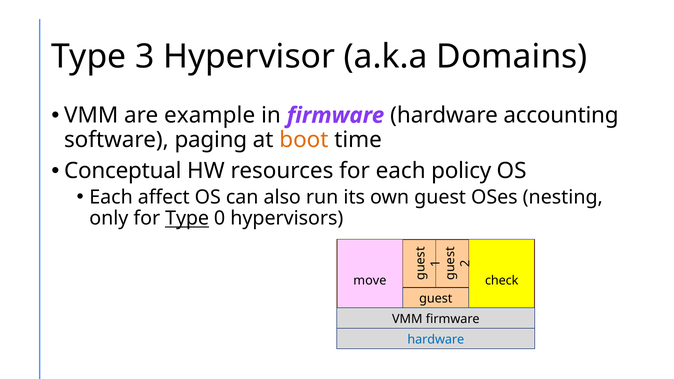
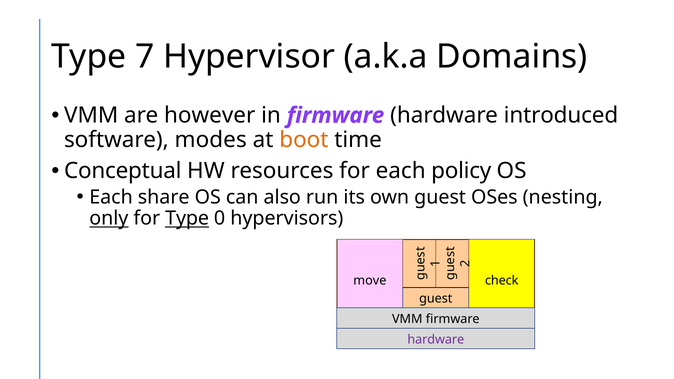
3: 3 -> 7 (145, 57)
example: example -> however (210, 115)
accounting: accounting -> introduced (561, 115)
paging: paging -> modes (211, 140)
affect: affect -> share (164, 197)
only underline: none -> present (109, 219)
hardware colour: blue -> purple (436, 339)
